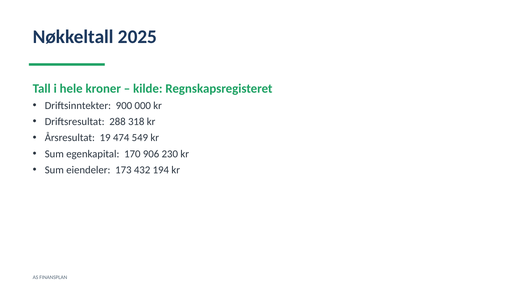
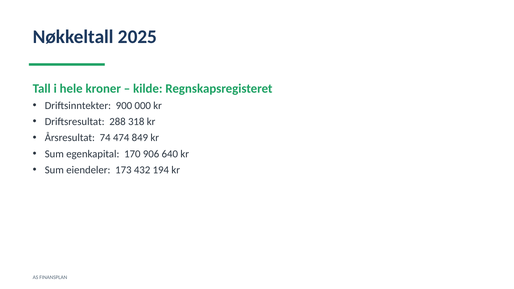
19: 19 -> 74 (105, 138)
549: 549 -> 849 (140, 138)
230: 230 -> 640 (170, 154)
